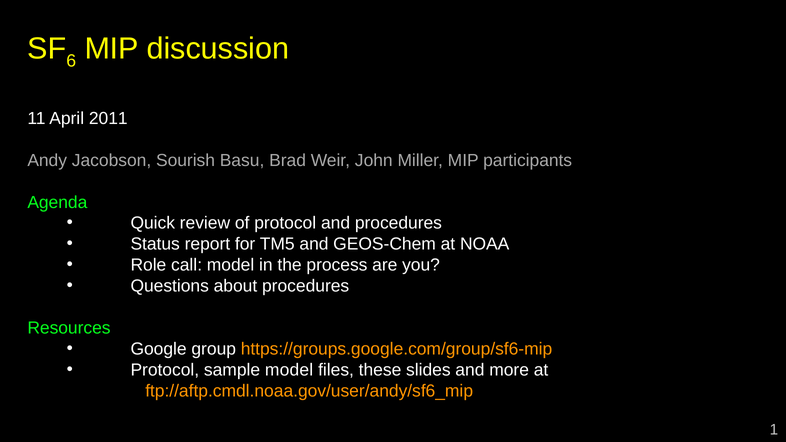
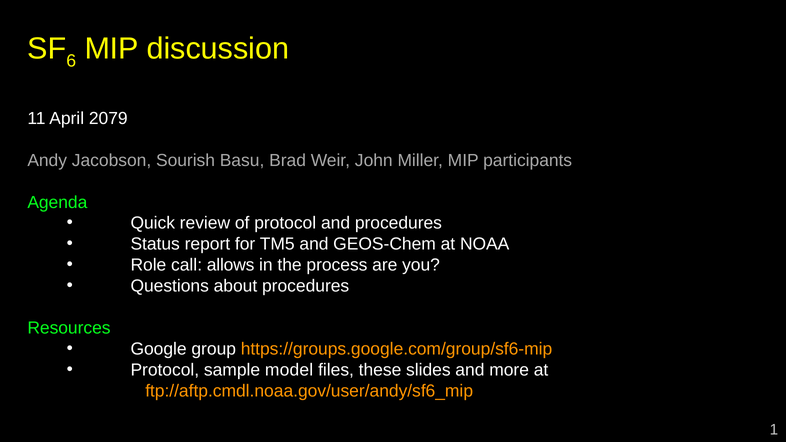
2011: 2011 -> 2079 (108, 119)
call model: model -> allows (231, 265)
